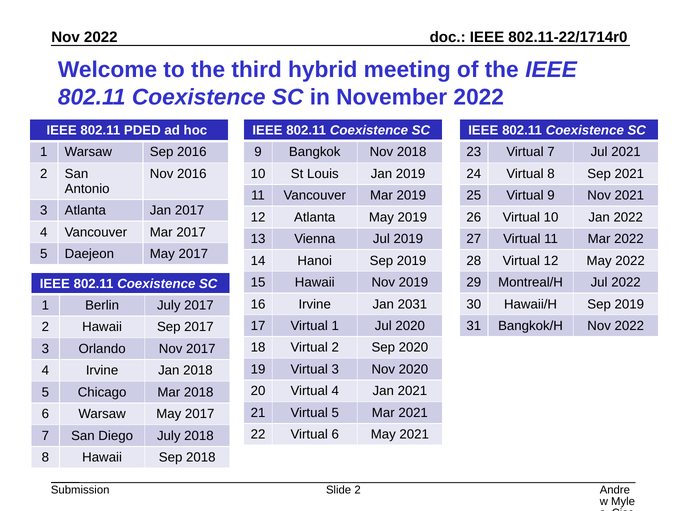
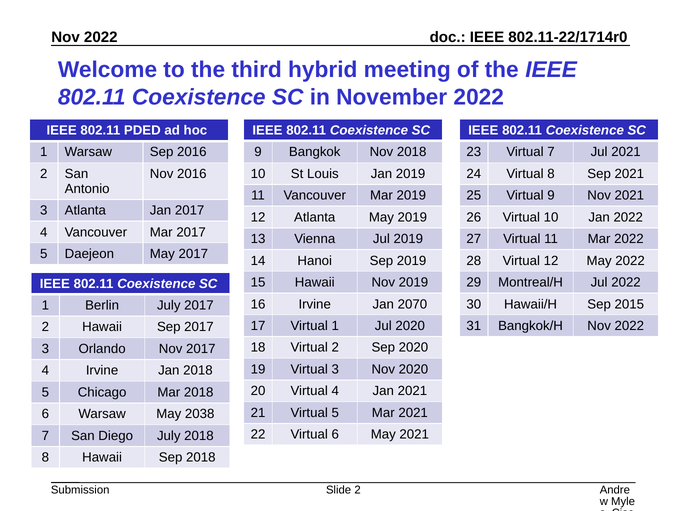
2031: 2031 -> 2070 (412, 304)
Hawaii/H Sep 2019: 2019 -> 2015 (629, 304)
Warsaw May 2017: 2017 -> 2038 (200, 414)
